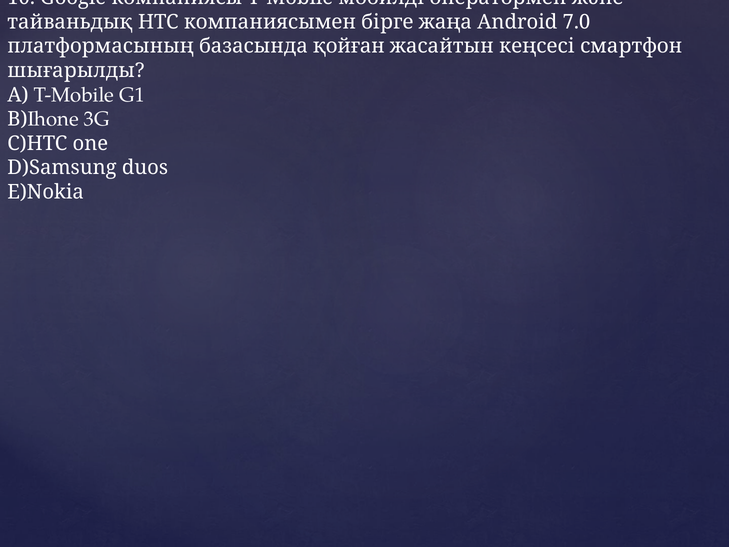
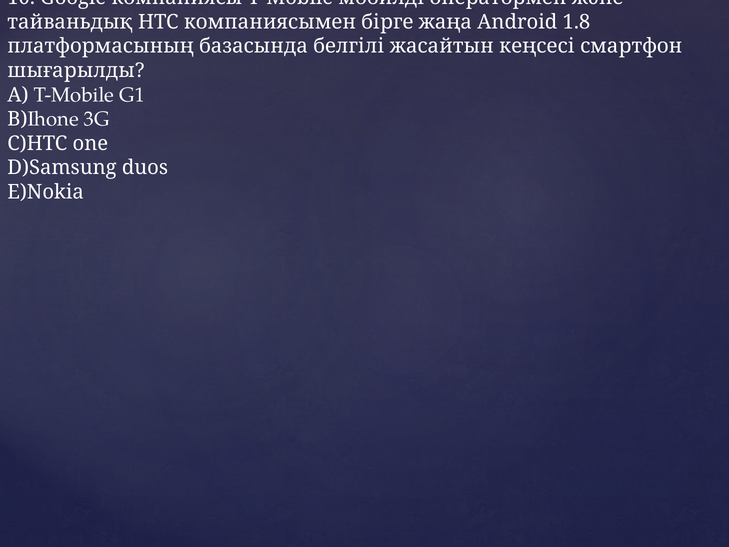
7.0: 7.0 -> 1.8 (576, 22)
қойған: қойған -> белгілі (349, 46)
